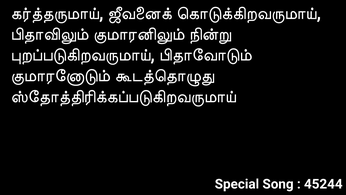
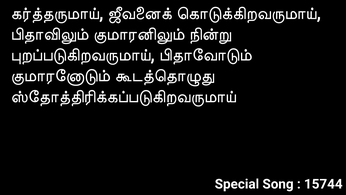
45244: 45244 -> 15744 (323, 184)
